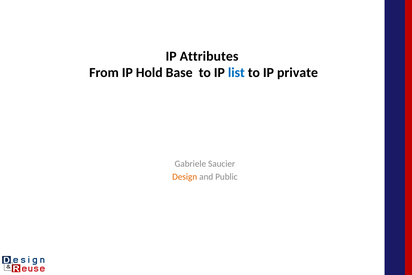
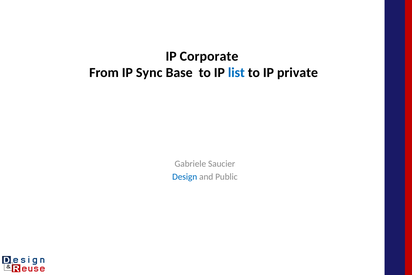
Attributes: Attributes -> Corporate (209, 56)
Hold: Hold -> Sync (149, 73)
Design colour: orange -> blue (185, 177)
